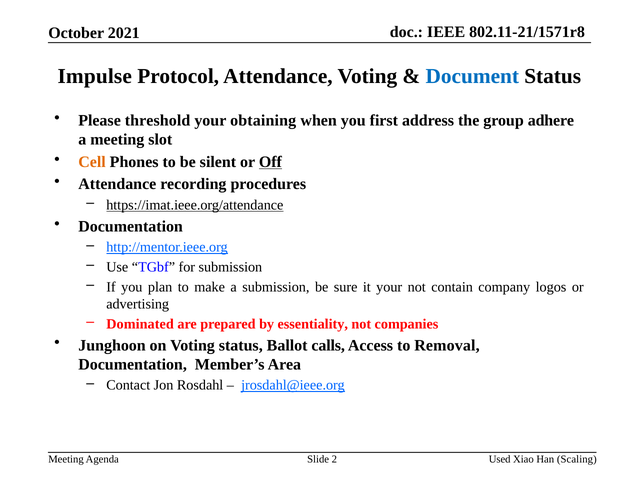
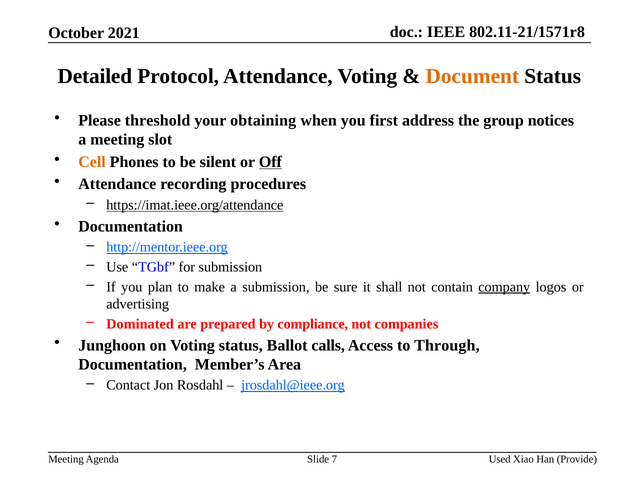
Impulse: Impulse -> Detailed (95, 76)
Document colour: blue -> orange (472, 76)
adhere: adhere -> notices (551, 120)
it your: your -> shall (389, 287)
company underline: none -> present (504, 287)
essentiality: essentiality -> compliance (313, 324)
Removal: Removal -> Through (447, 345)
2: 2 -> 7 (334, 460)
Scaling: Scaling -> Provide (577, 460)
